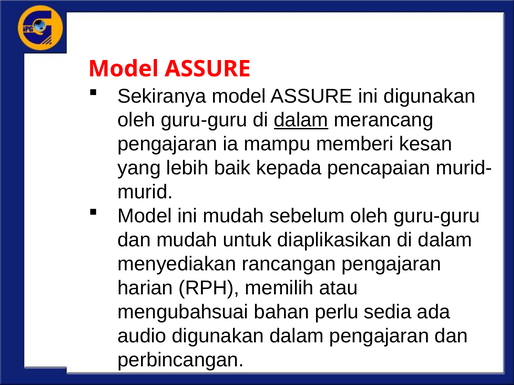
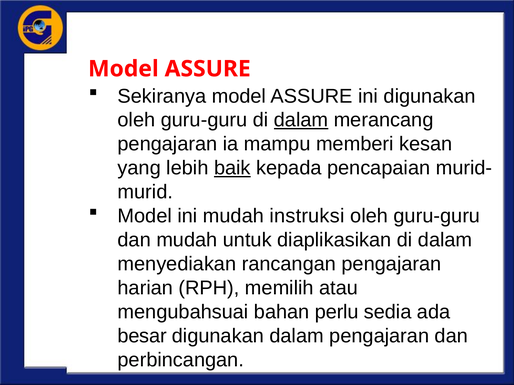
baik underline: none -> present (232, 168)
sebelum: sebelum -> instruksi (307, 216)
audio: audio -> besar (142, 336)
